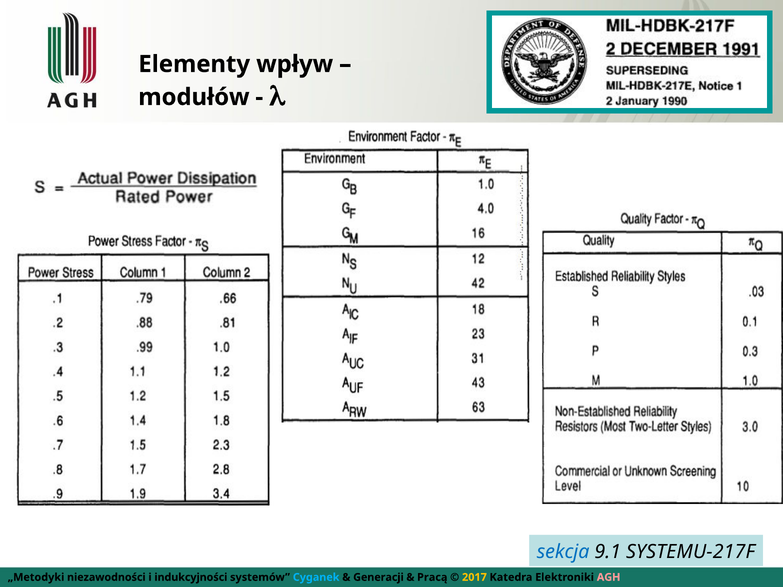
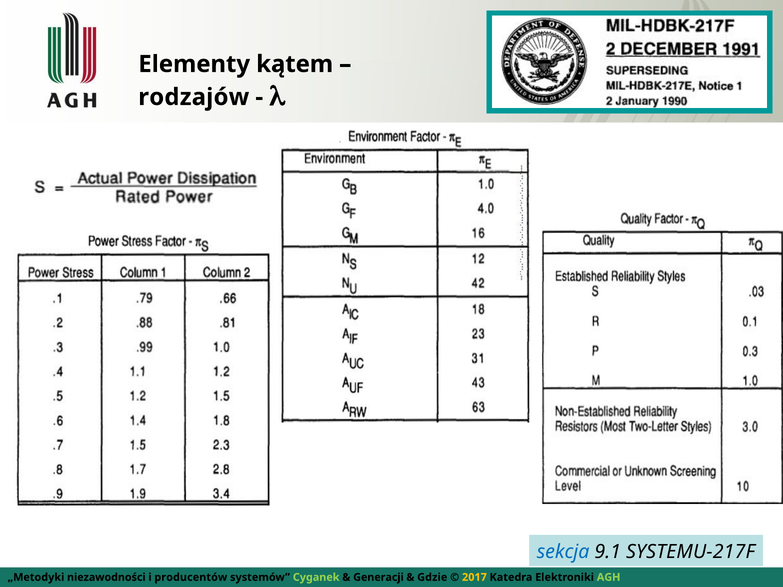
wpływ: wpływ -> kątem (295, 64)
modułów: modułów -> rodzajów (194, 97)
indukcyjności: indukcyjności -> producentów (191, 577)
Cyganek colour: light blue -> light green (316, 577)
Pracą: Pracą -> Gdzie (432, 577)
AGH colour: pink -> light green (609, 577)
